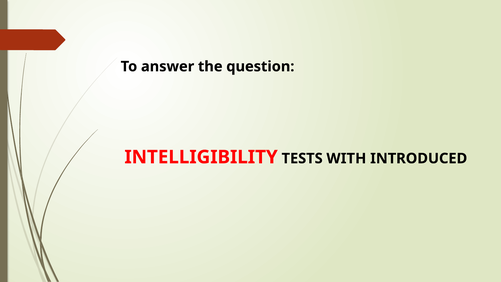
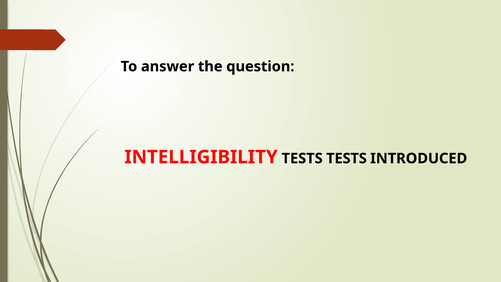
TESTS WITH: WITH -> TESTS (347, 158)
